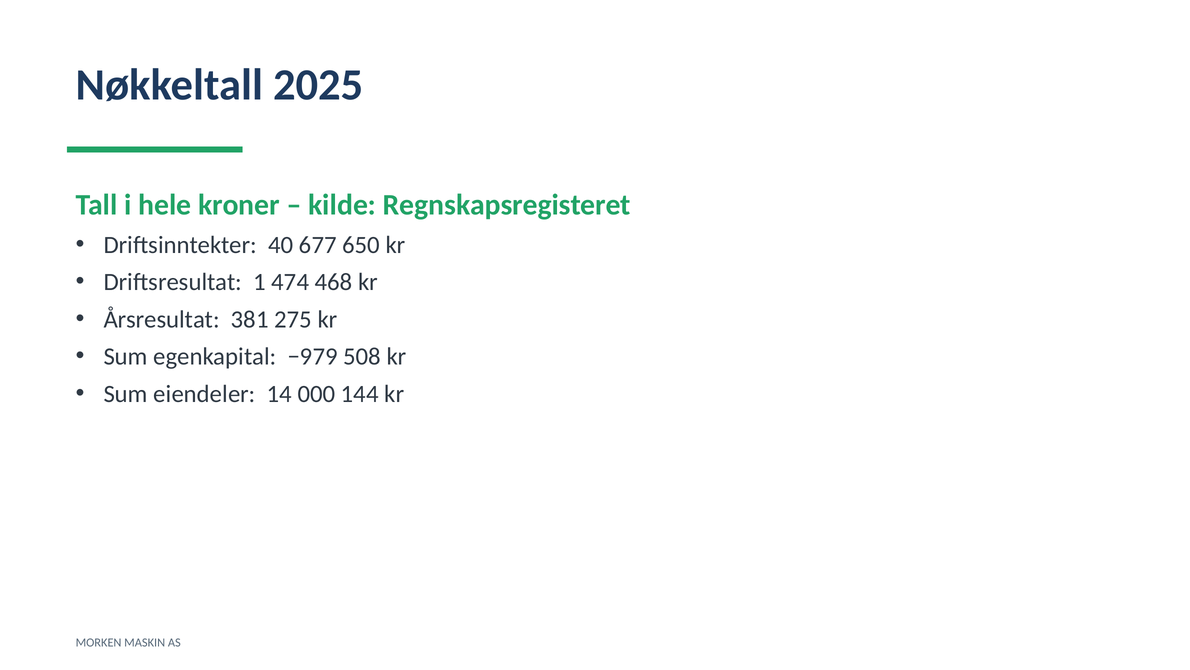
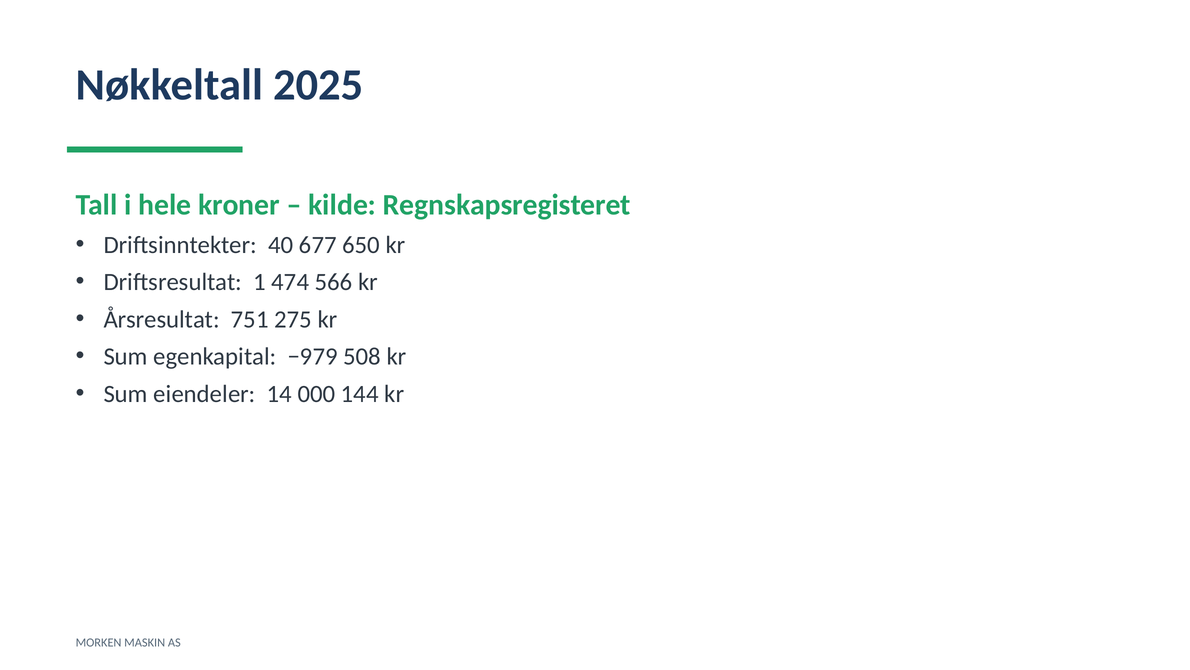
468: 468 -> 566 (334, 282)
381: 381 -> 751 (250, 319)
